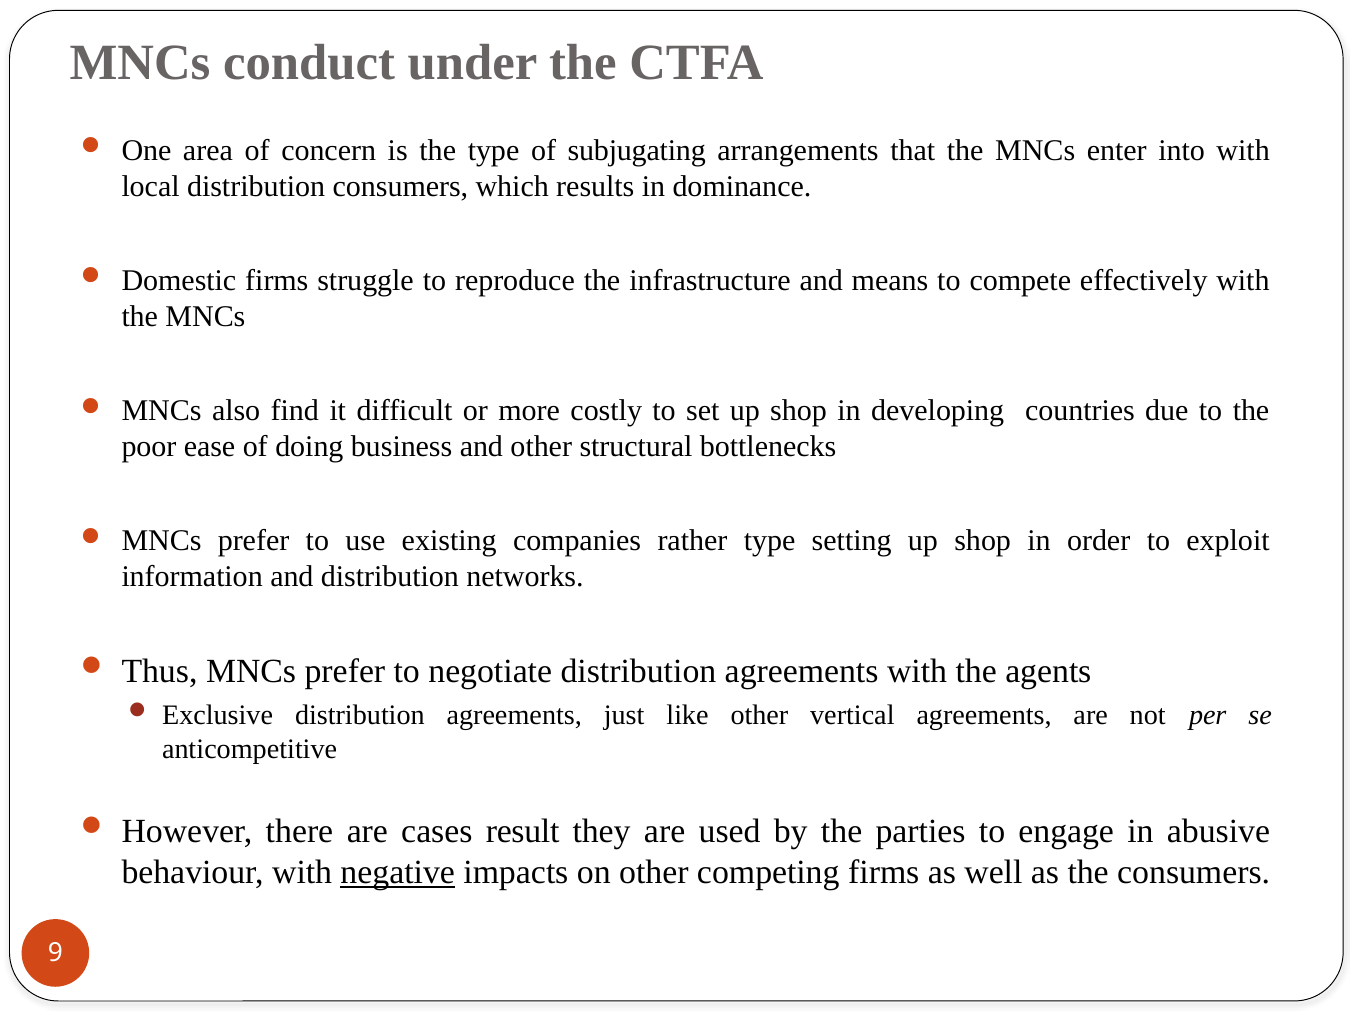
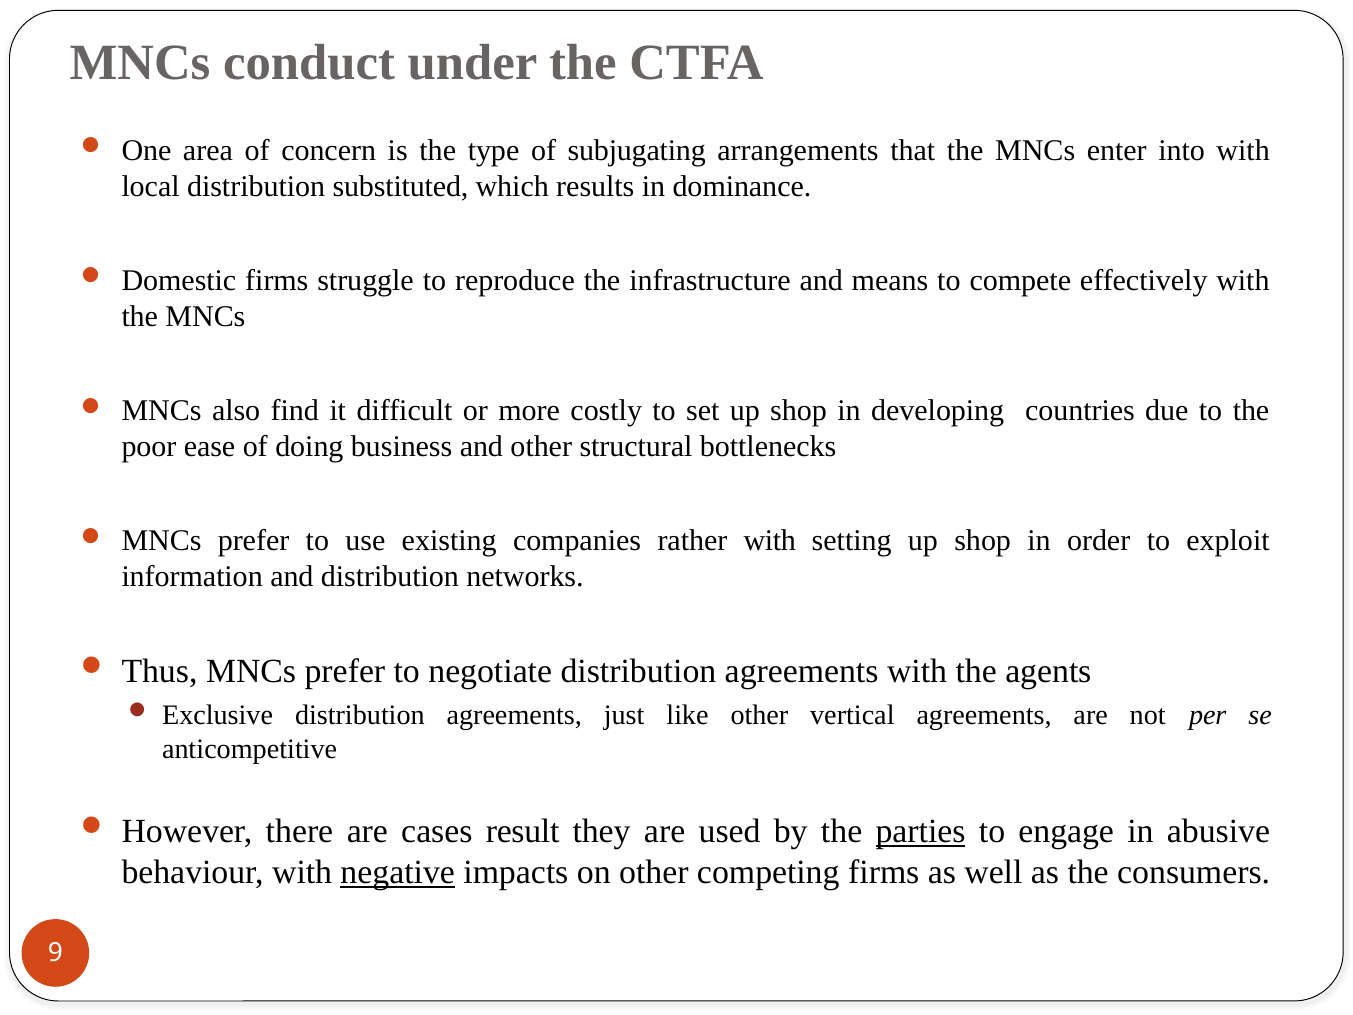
distribution consumers: consumers -> substituted (400, 187)
rather type: type -> with (770, 541)
parties underline: none -> present (921, 831)
